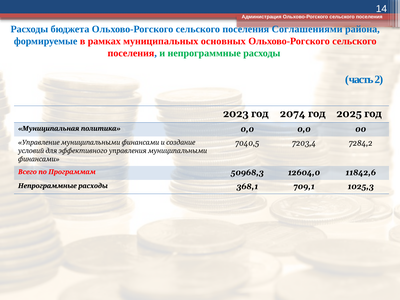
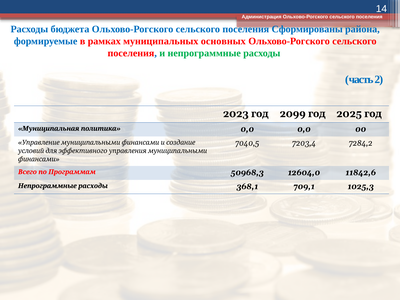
Соглашениями: Соглашениями -> Сформированы (307, 29)
2074: 2074 -> 2099 (293, 114)
